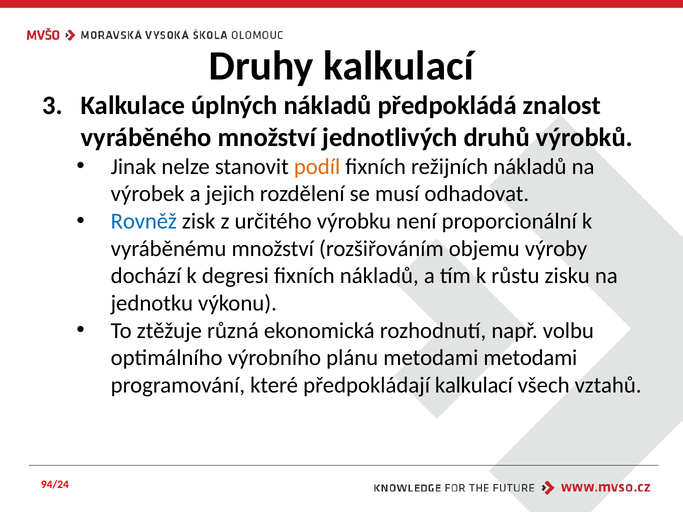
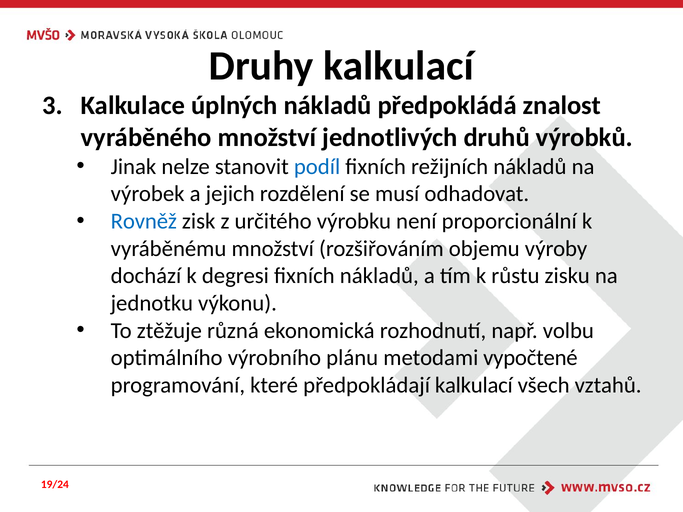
podíl colour: orange -> blue (317, 167)
metodami metodami: metodami -> vypočtené (530, 358)
94/24: 94/24 -> 19/24 (55, 485)
